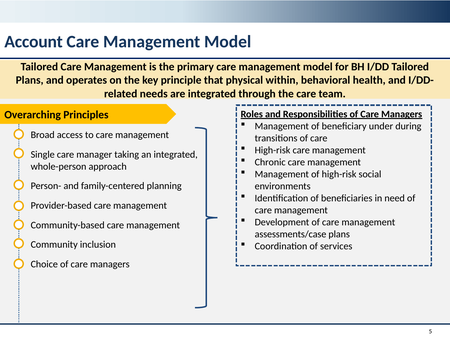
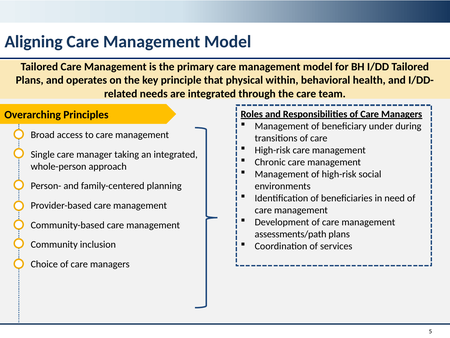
Account: Account -> Aligning (34, 42)
assessments/case: assessments/case -> assessments/path (291, 234)
